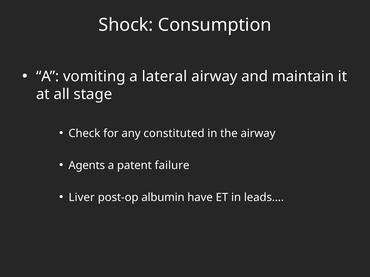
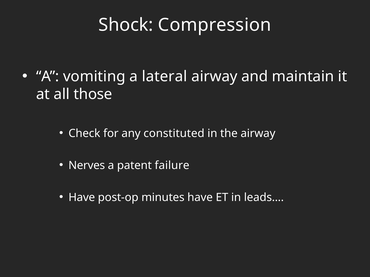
Consumption: Consumption -> Compression (215, 25)
stage: stage -> those (93, 94)
Agents: Agents -> Nerves (87, 166)
Liver: Liver -> Have (82, 198)
albumin: albumin -> minutes (163, 198)
